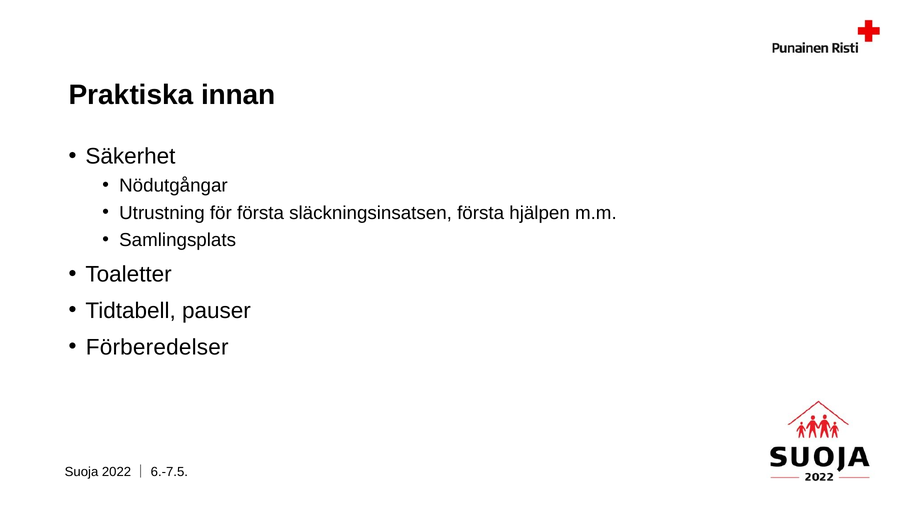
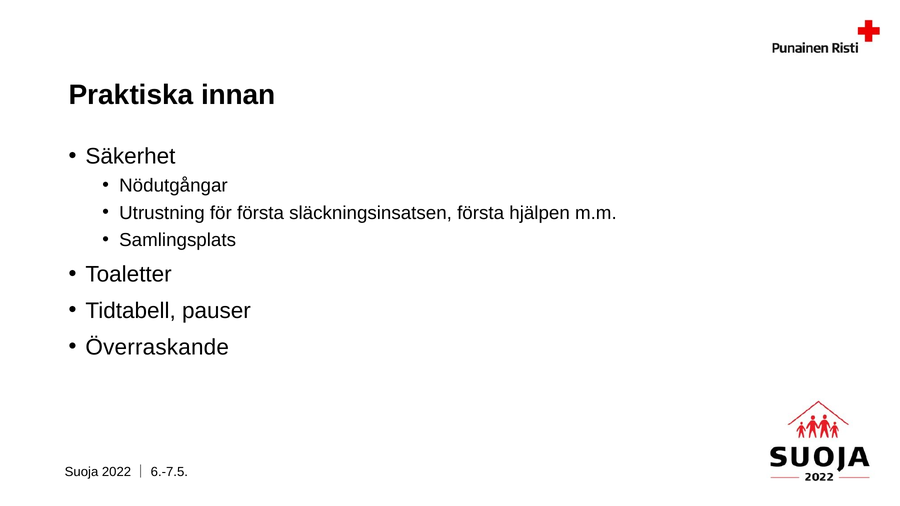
Förberedelser: Förberedelser -> Överraskande (157, 347)
